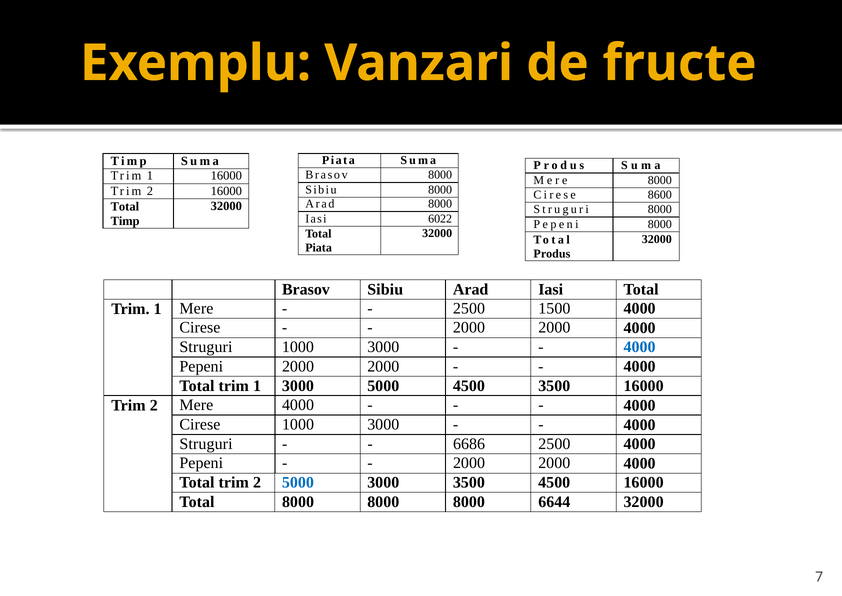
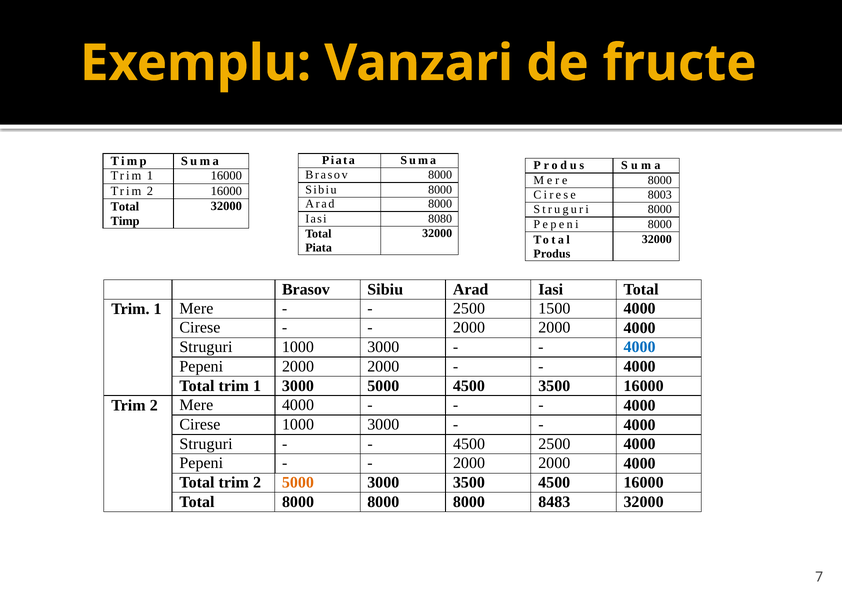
8600: 8600 -> 8003 (660, 195)
6022: 6022 -> 8080 (440, 218)
6686: 6686 -> 4500 (469, 444)
5000 colour: blue -> orange (298, 482)
6644: 6644 -> 8483 (554, 502)
